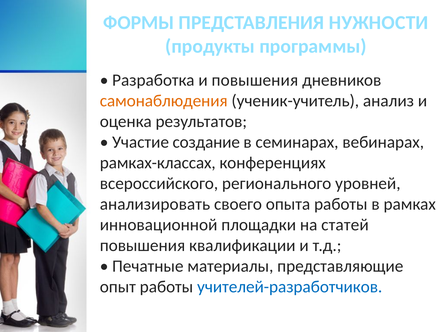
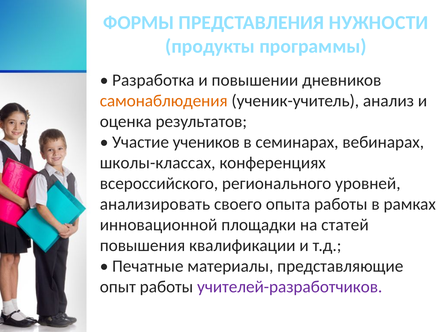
и повышения: повышения -> повышении (255, 80)
создание: создание -> учеников (206, 142)
рамках-классах: рамках-классах -> школы-классах (158, 163)
учителей-разработчиков colour: blue -> purple (290, 287)
